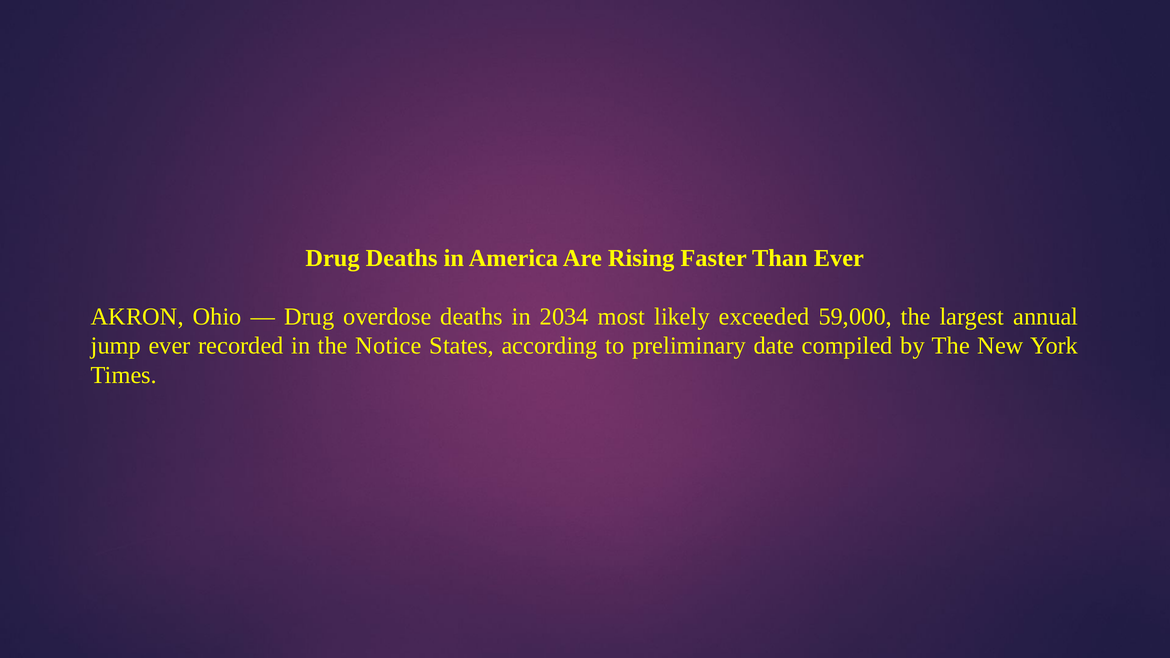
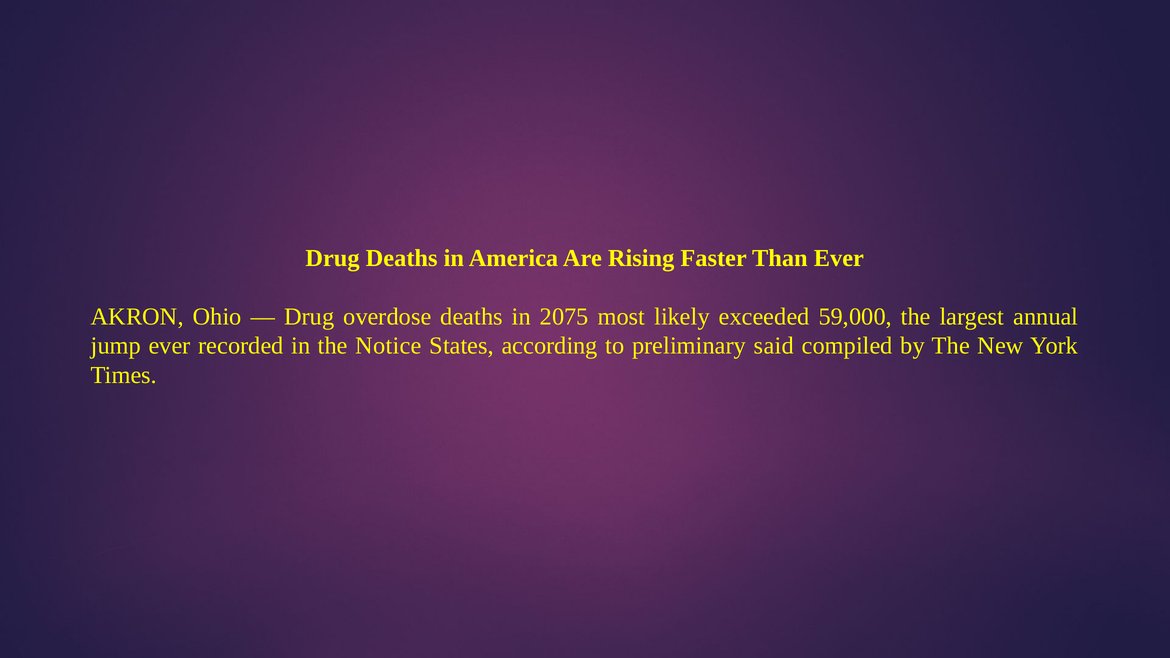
2034: 2034 -> 2075 (564, 317)
date: date -> said (774, 346)
